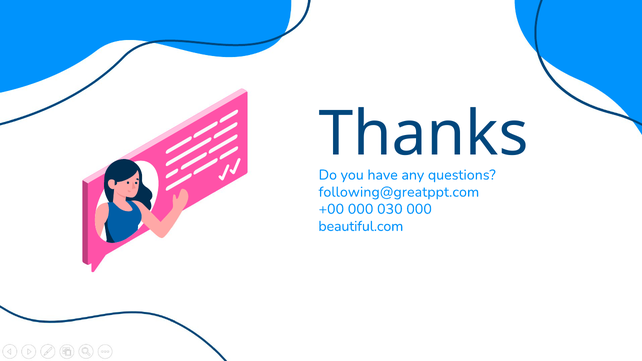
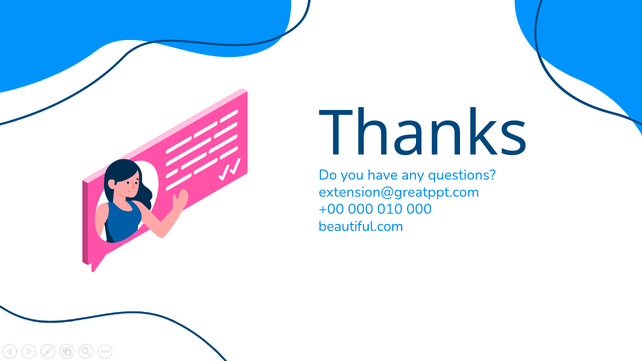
following@greatppt.com: following@greatppt.com -> extension@greatppt.com (399, 192)
030: 030 -> 010 (390, 209)
